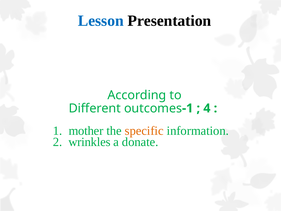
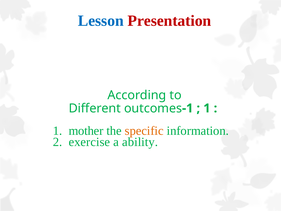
Presentation colour: black -> red (169, 21)
4: 4 -> 1 (207, 108)
wrinkles: wrinkles -> exercise (89, 142)
donate: donate -> ability (140, 142)
